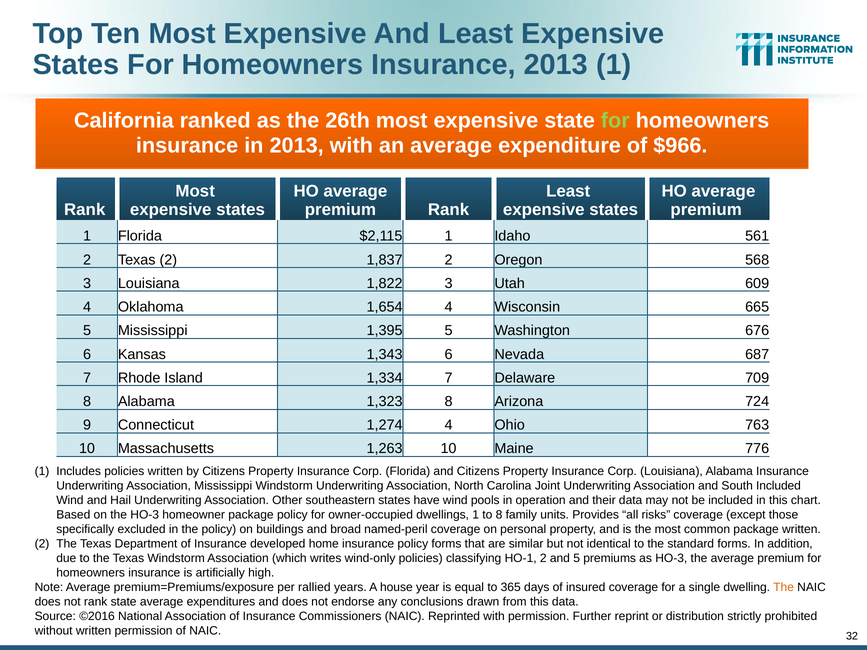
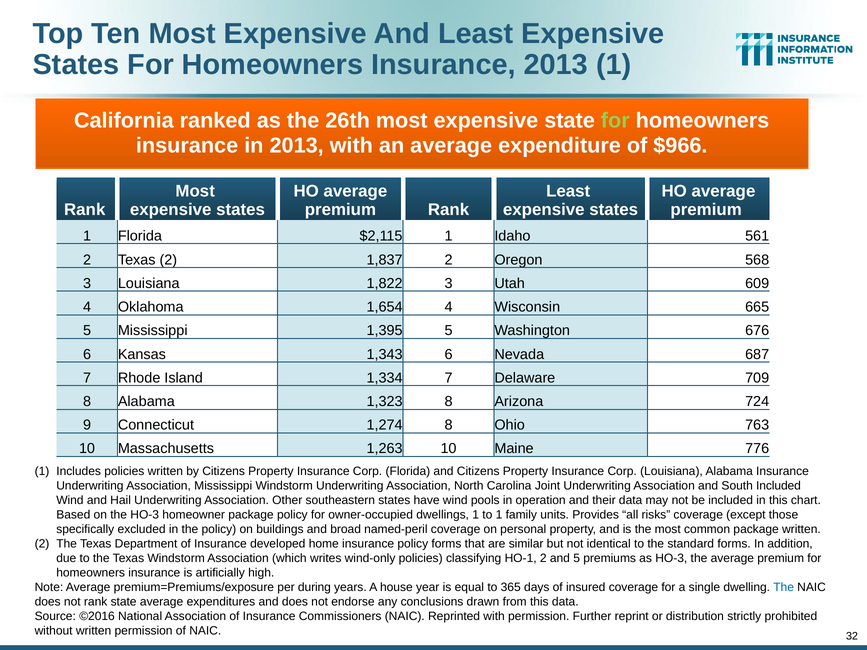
1,274 4: 4 -> 8 (449, 425)
to 8: 8 -> 1 (499, 515)
rallied: rallied -> during (314, 587)
The colour: orange -> blue (784, 587)
